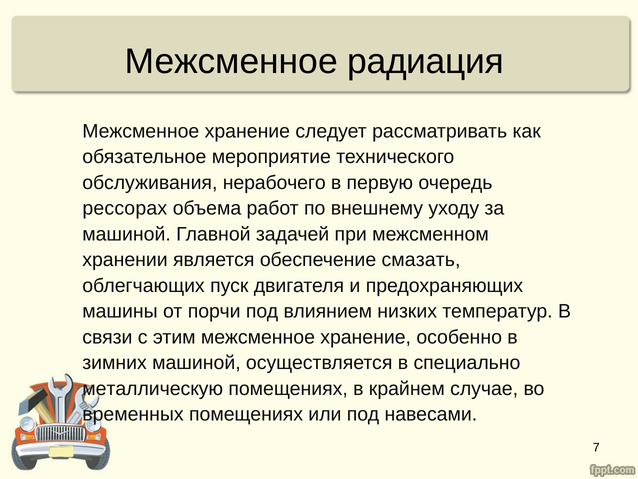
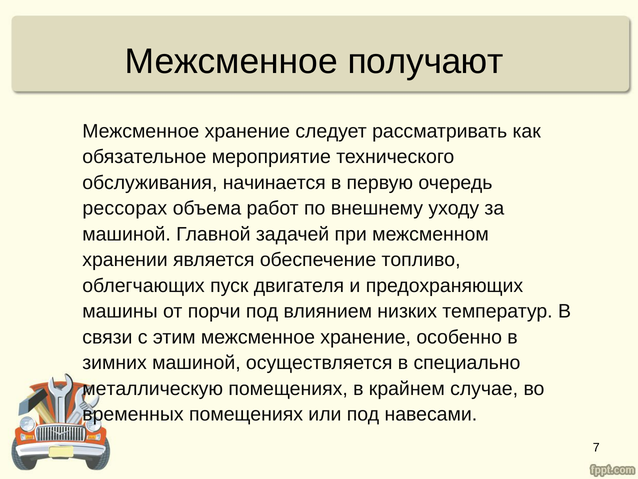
радиация: радиация -> получают (426, 61)
нерабочего: нерабочего -> начинается (274, 183)
смазать: смазать -> топливо (421, 260)
